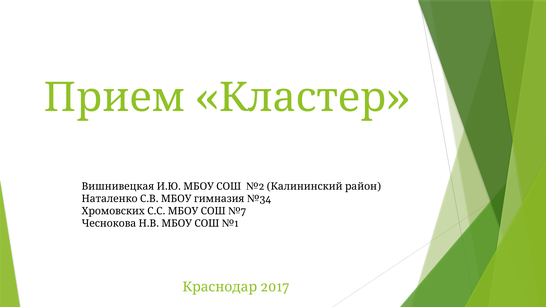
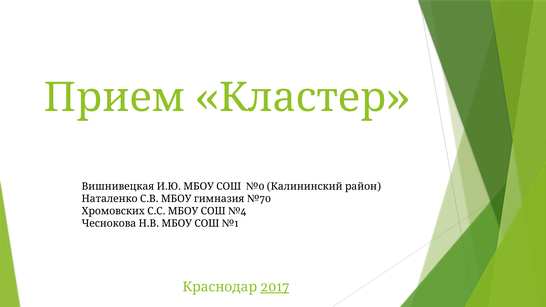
№2: №2 -> №0 (255, 187)
№34: №34 -> №70 (259, 199)
№7: №7 -> №4 (237, 211)
2017 underline: none -> present (275, 287)
